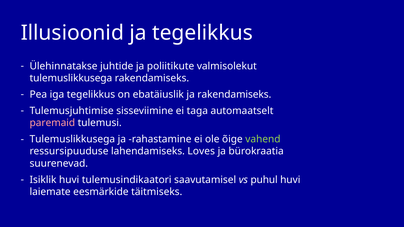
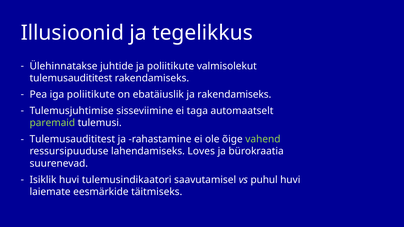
tulemuslikkusega: tulemuslikkusega -> tulemusaudititest (71, 78)
iga tegelikkus: tegelikkus -> poliitikute (91, 95)
paremaid colour: pink -> light green (52, 123)
Tulemuslikkusega: Tulemuslikkusega -> Tulemusaudititest (72, 139)
